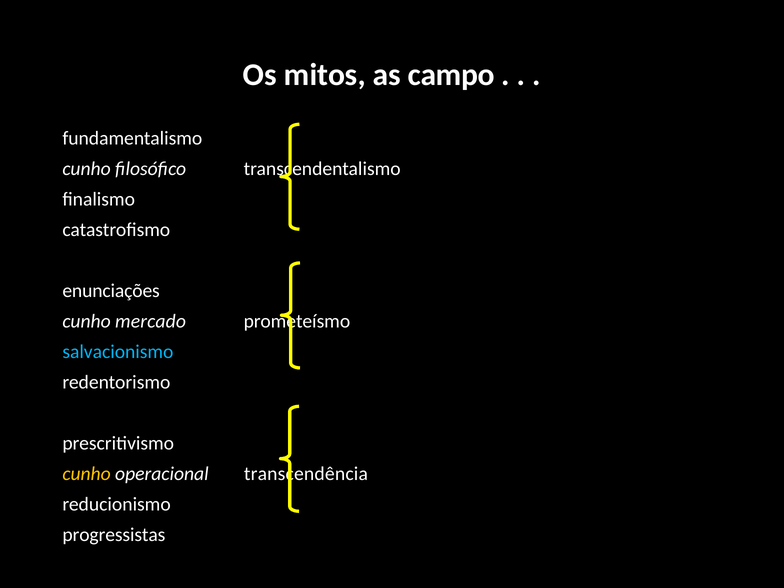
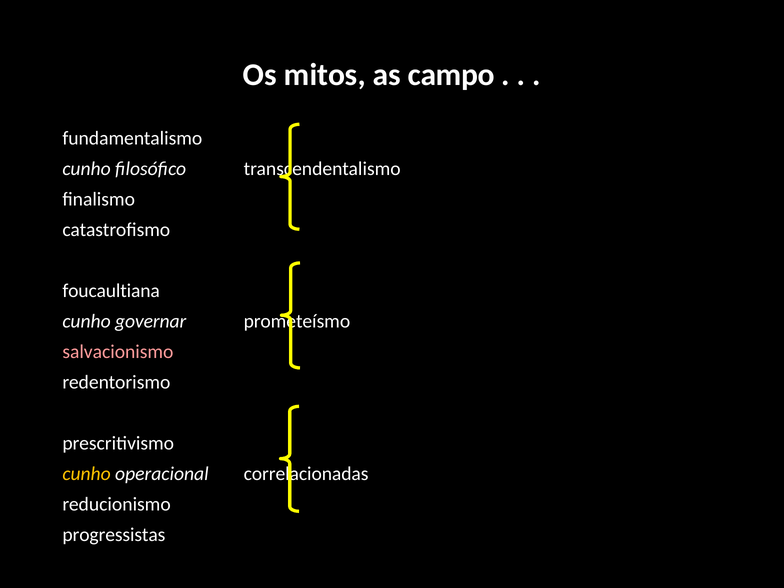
enunciações: enunciações -> foucaultiana (111, 291)
mercado: mercado -> governar (151, 321)
salvacionismo colour: light blue -> pink (118, 352)
transcendência: transcendência -> correlacionadas (306, 474)
